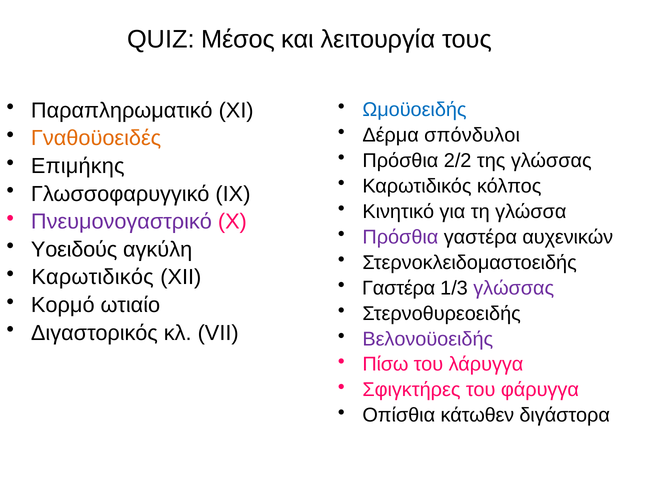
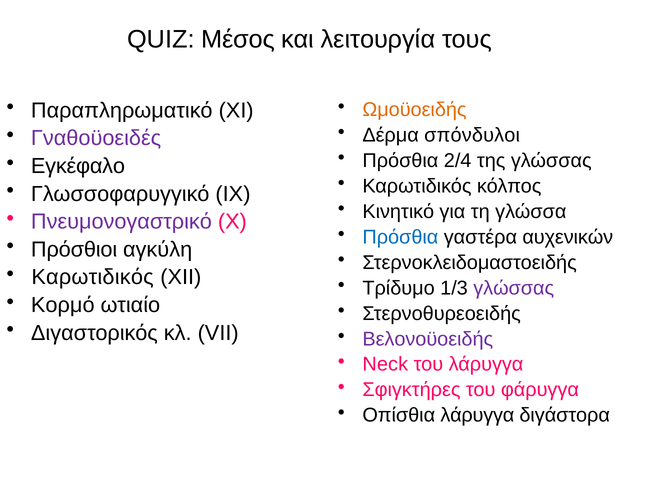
Ωμοϋοειδής colour: blue -> orange (414, 110)
Γναθοϋοειδές colour: orange -> purple (96, 138)
2/2: 2/2 -> 2/4 (458, 161)
Επιμήκης: Επιμήκης -> Εγκέφαλο (78, 166)
Πρόσθια colour: purple -> blue (400, 237)
Υοειδούς: Υοειδούς -> Πρόσθιοι (74, 250)
Γαστέρα: Γαστέρα -> Τρίδυμο (399, 288)
Πίσω: Πίσω -> Neck (385, 364)
Οπίσθια κάτωθεν: κάτωθεν -> λάρυγγα (477, 415)
